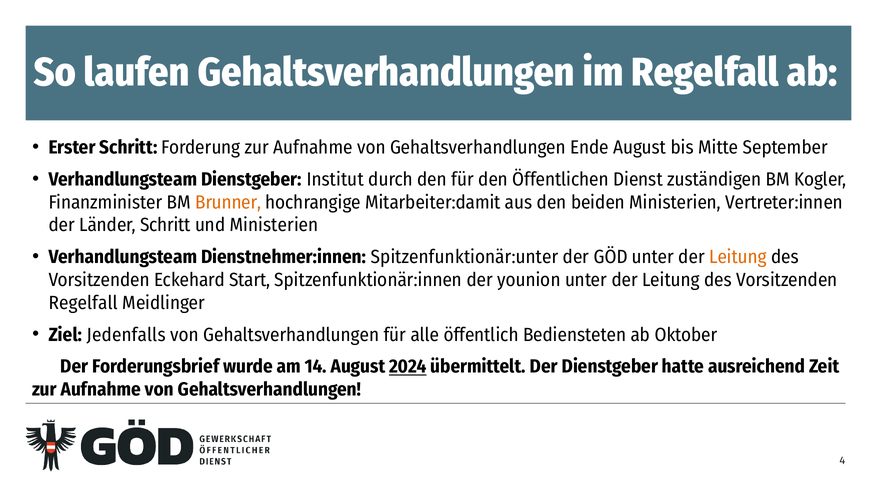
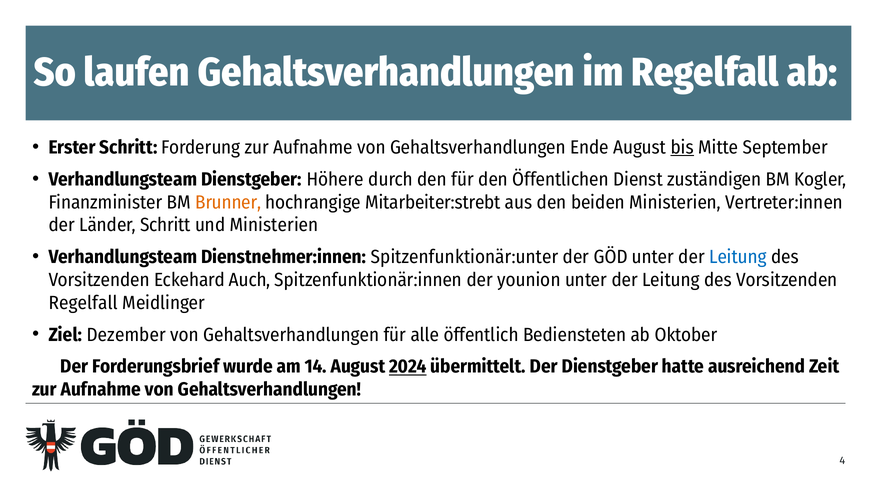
bis underline: none -> present (682, 147)
Institut: Institut -> Höhere (335, 179)
Mitarbeiter:damit: Mitarbeiter:damit -> Mitarbeiter:strebt (433, 202)
Leitung colour: orange -> blue (738, 257)
Start: Start -> Auch (250, 280)
Jedenfalls: Jedenfalls -> Dezember (126, 335)
